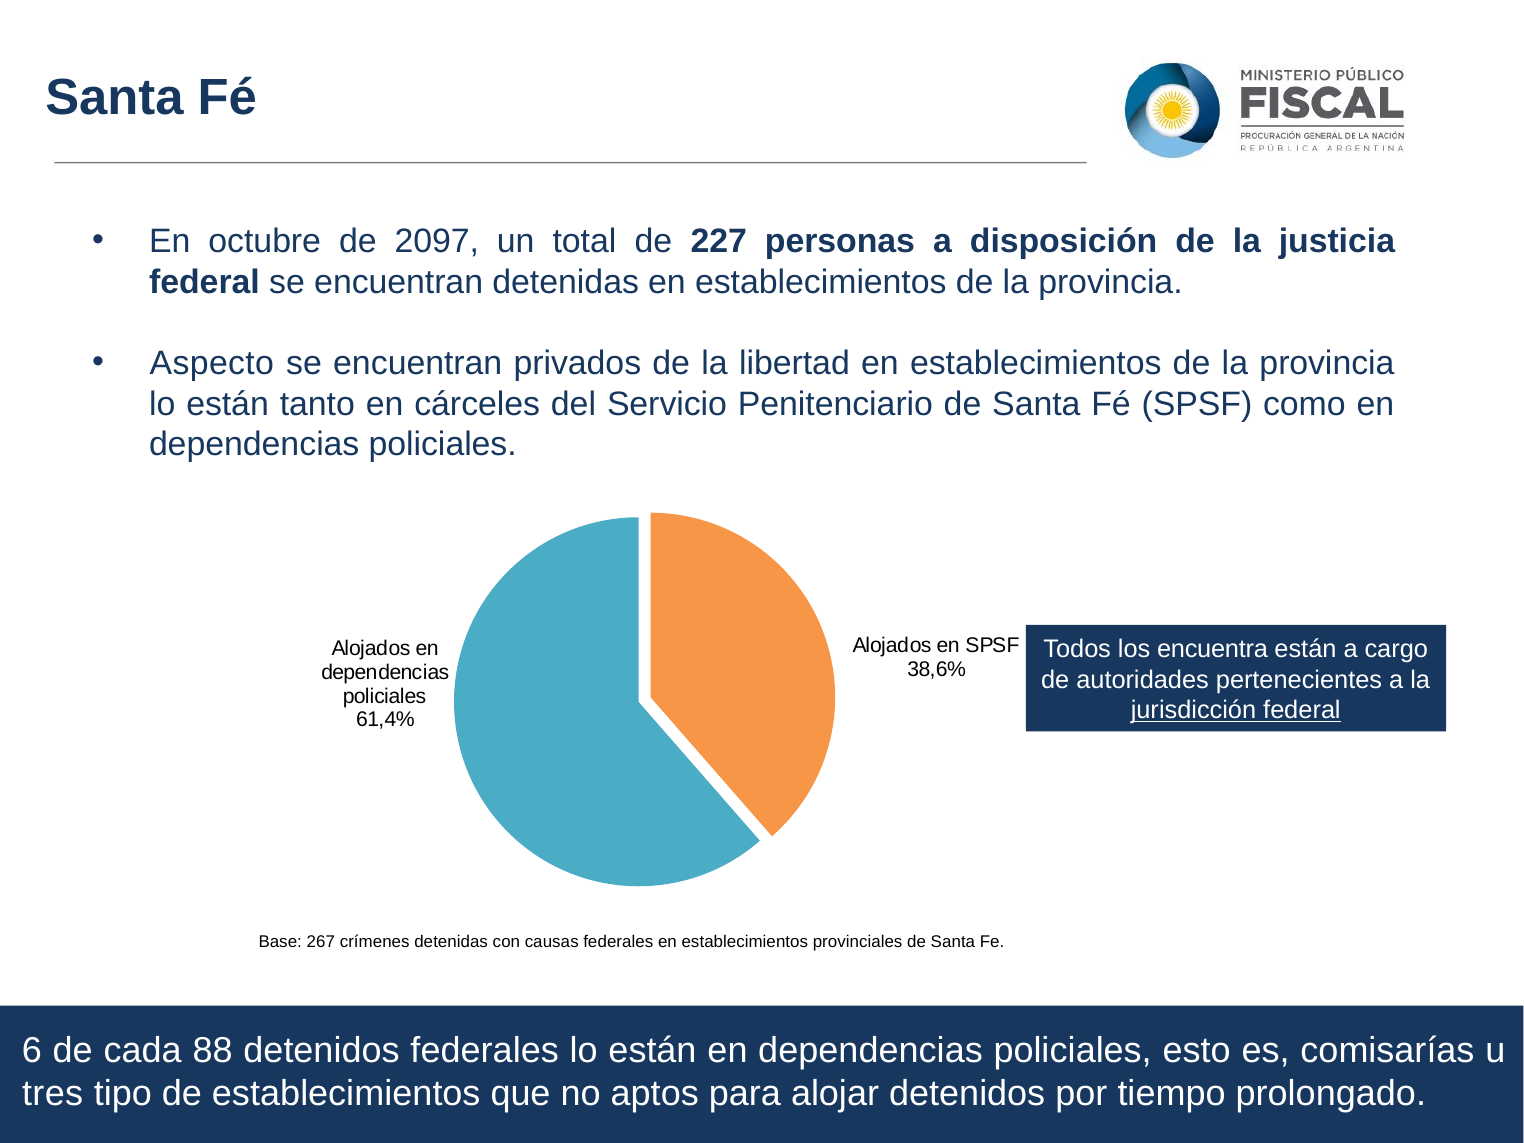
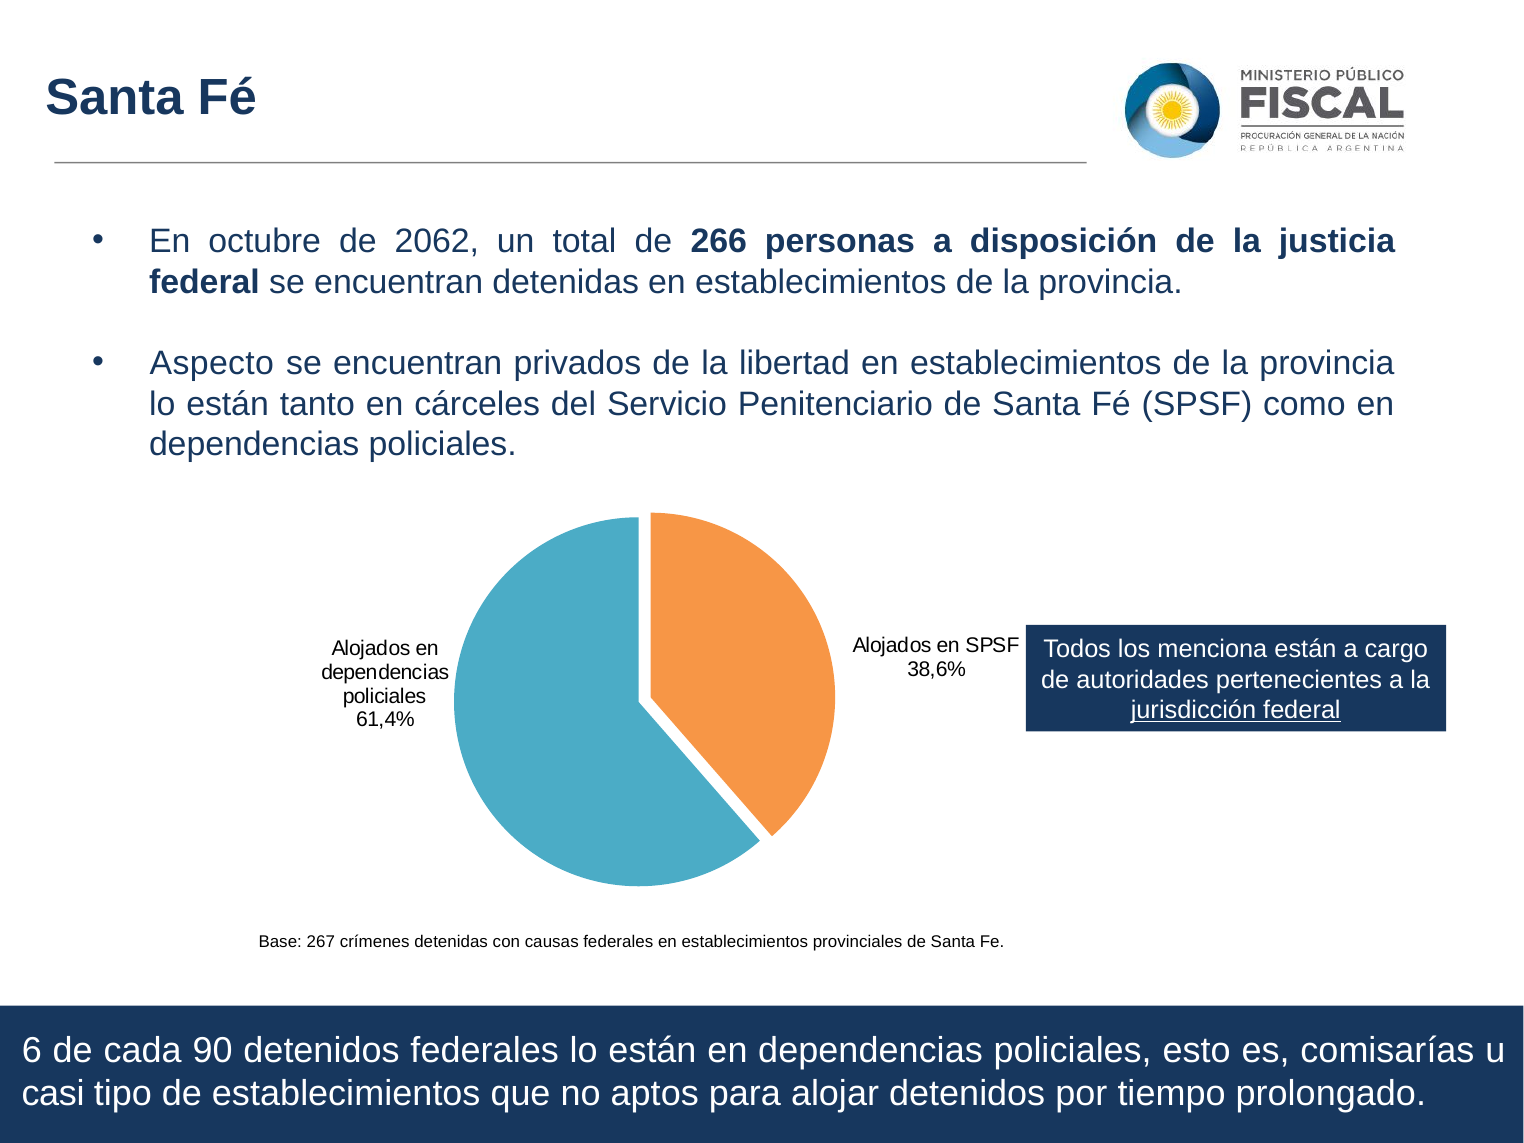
2097: 2097 -> 2062 (437, 242)
227: 227 -> 266 (719, 242)
encuentra: encuentra -> menciona (1212, 649)
88: 88 -> 90 (213, 1051)
tres: tres -> casi (53, 1094)
